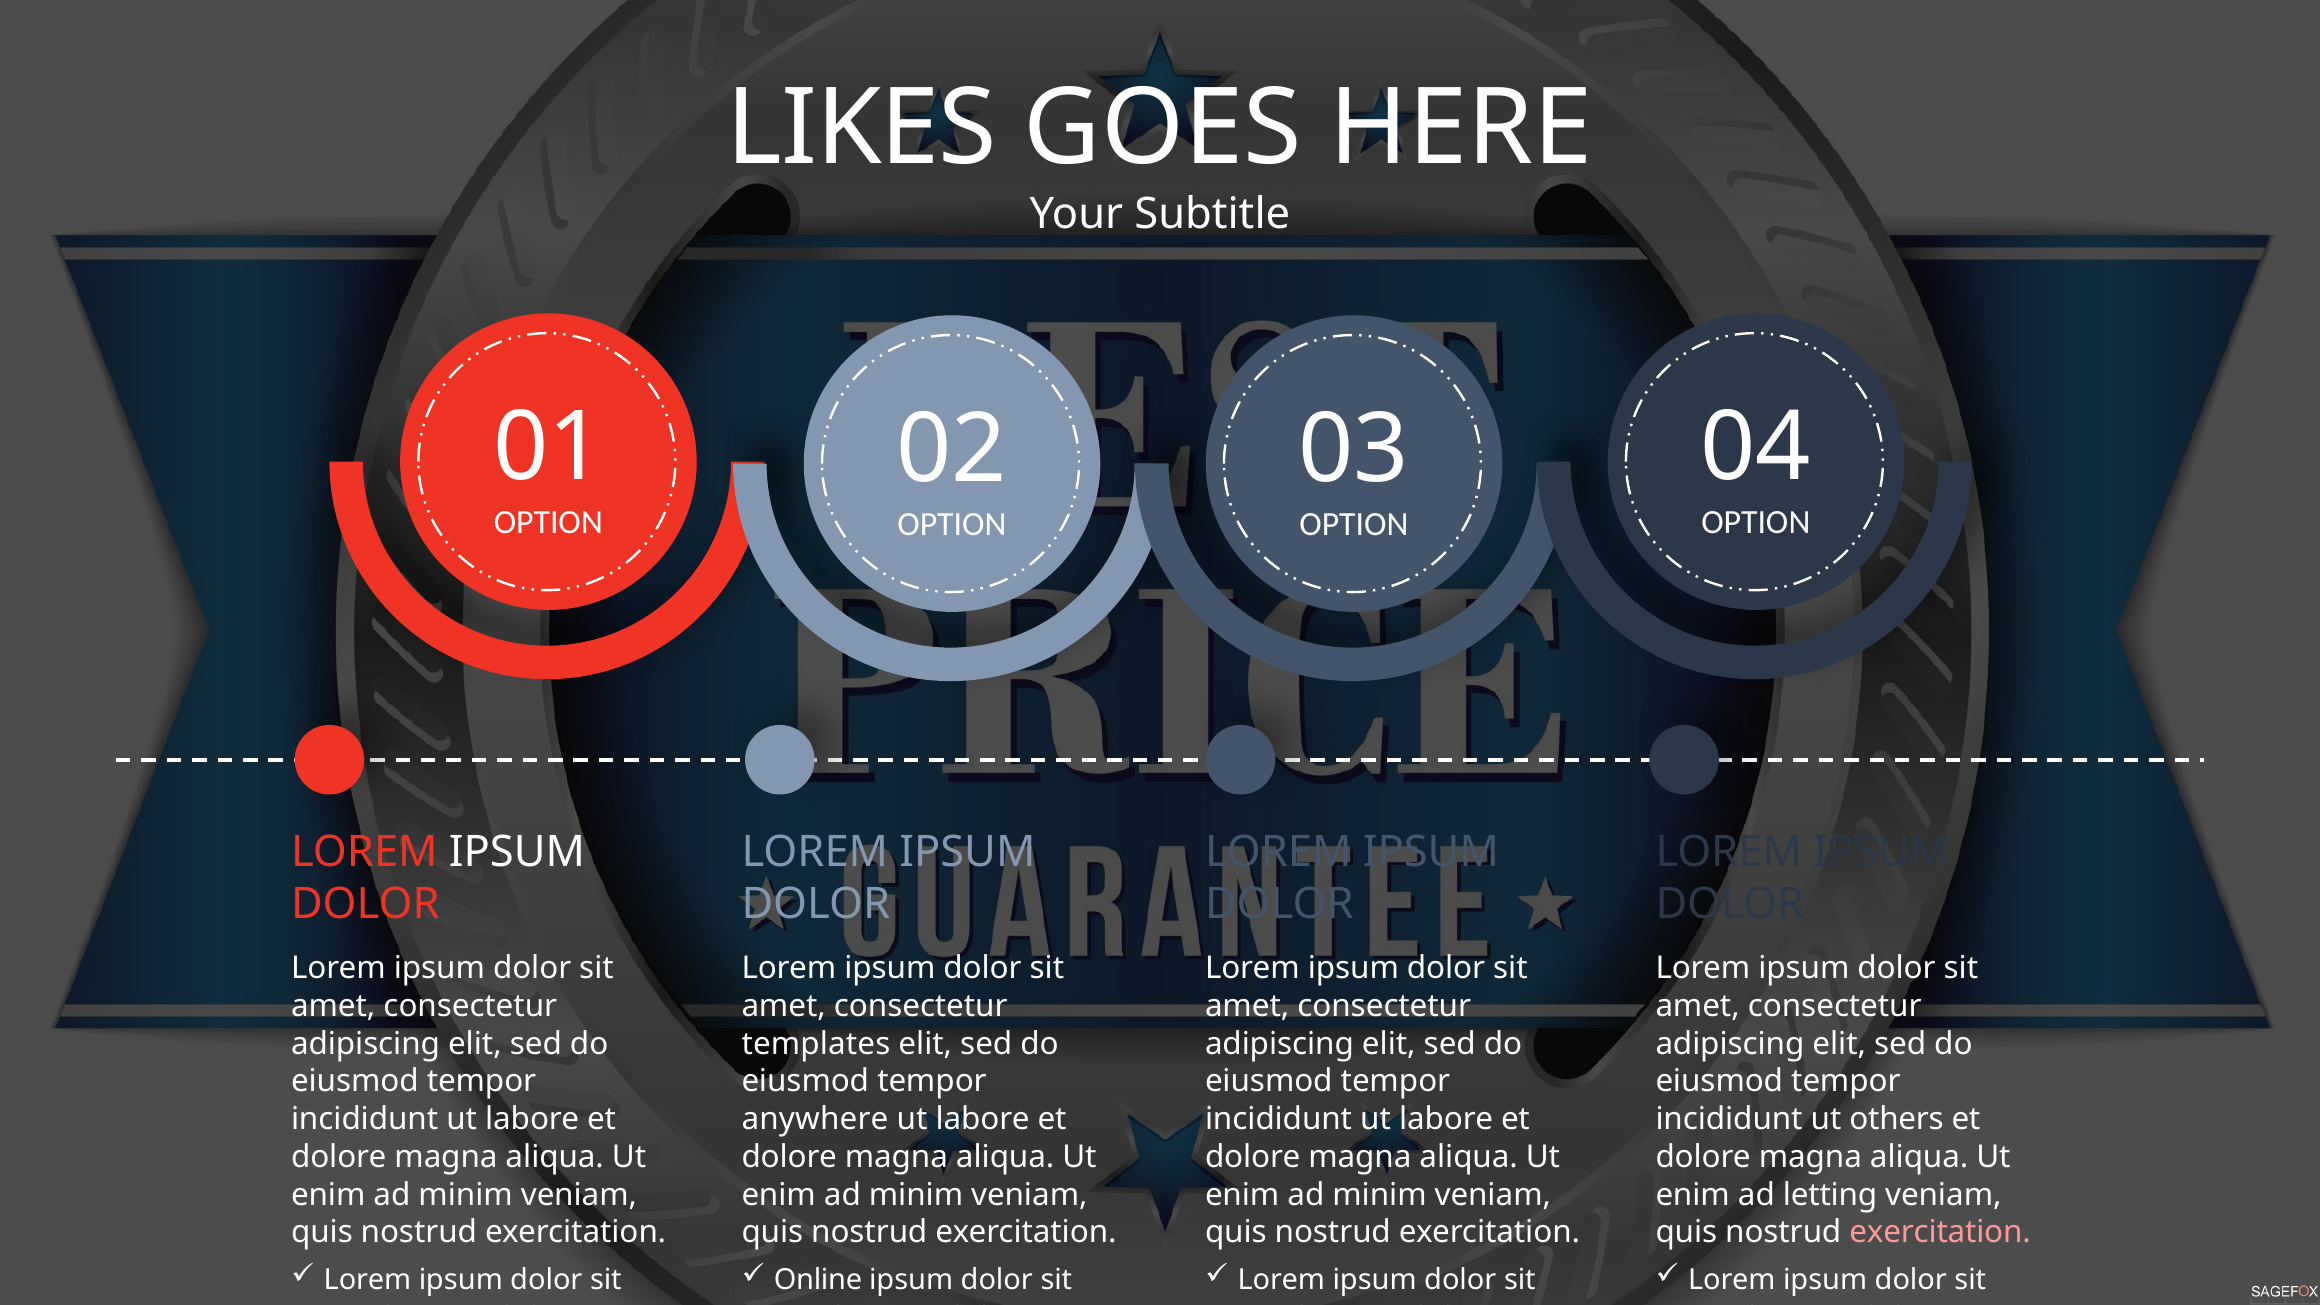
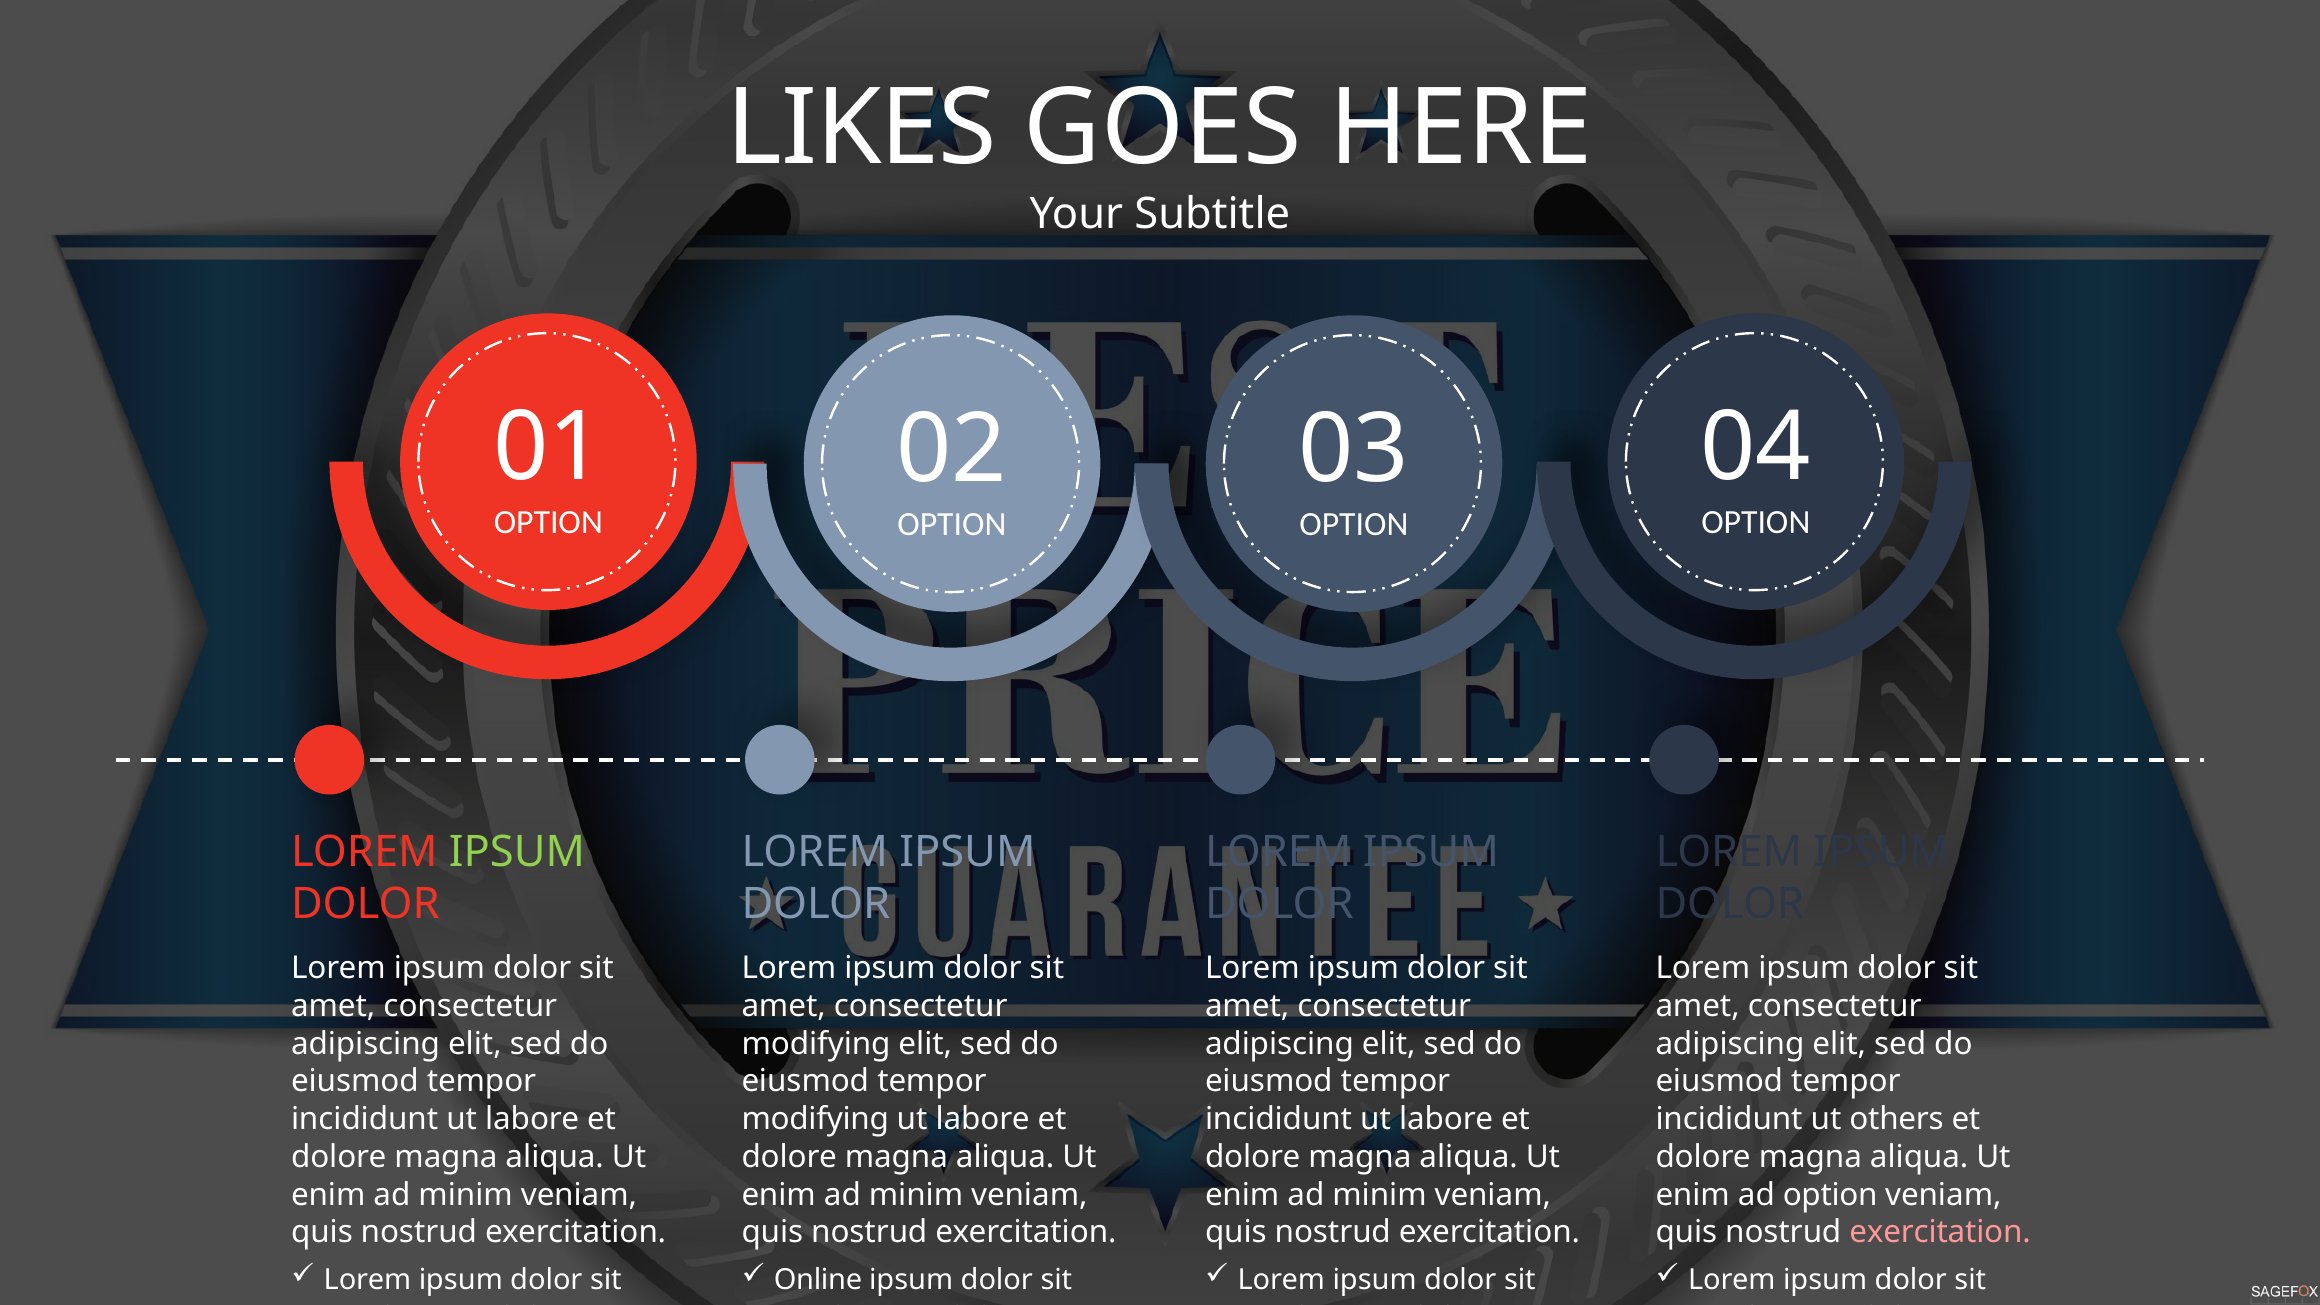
IPSUM colour: white -> light green (517, 852)
templates: templates -> modifying (816, 1044)
anywhere: anywhere -> modifying (815, 1119)
ad letting: letting -> option (1830, 1195)
